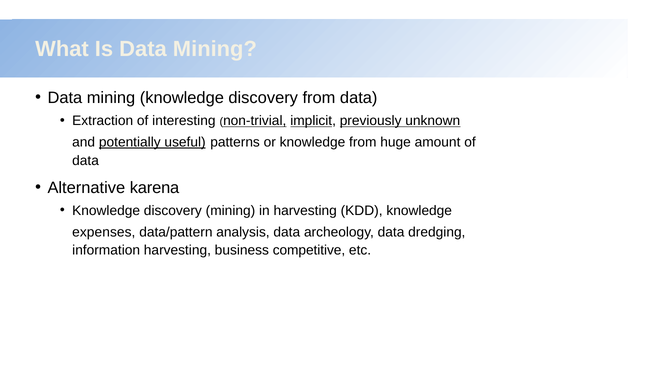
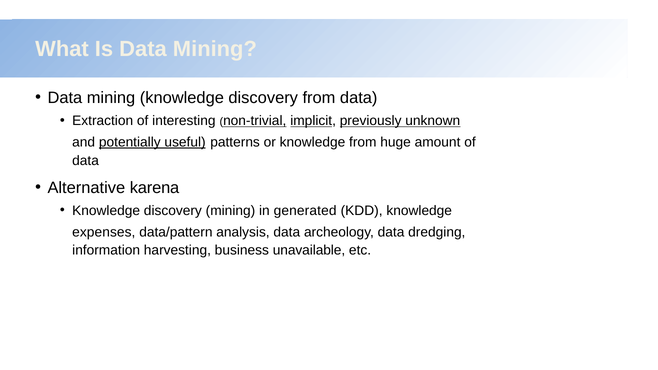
in harvesting: harvesting -> generated (305, 211)
competitive: competitive -> unavailable (309, 250)
